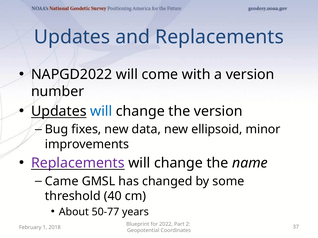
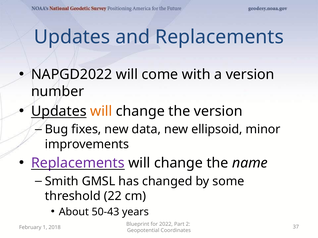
will colour: blue -> orange (101, 111)
Came: Came -> Smith (62, 182)
40: 40 -> 22 (113, 196)
50-77: 50-77 -> 50-43 (105, 212)
